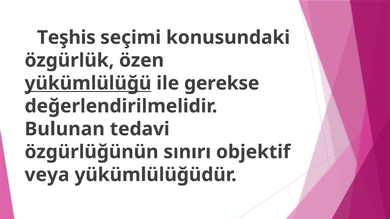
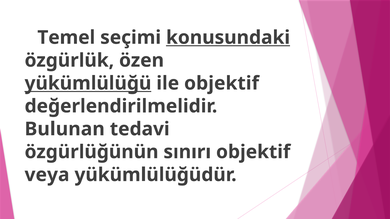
Teşhis: Teşhis -> Temel (66, 38)
konusundaki underline: none -> present (228, 38)
ile gerekse: gerekse -> objektif (222, 83)
